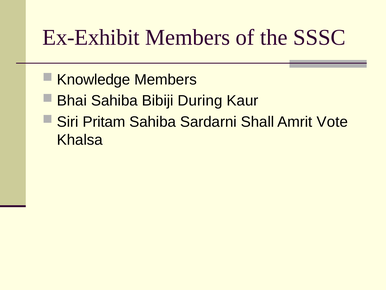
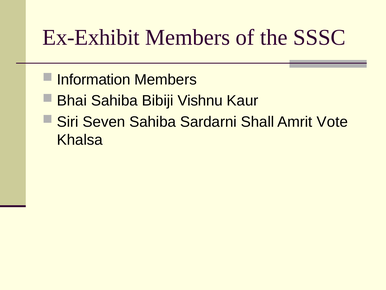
Knowledge: Knowledge -> Information (94, 80)
During: During -> Vishnu (200, 101)
Pritam: Pritam -> Seven (104, 122)
